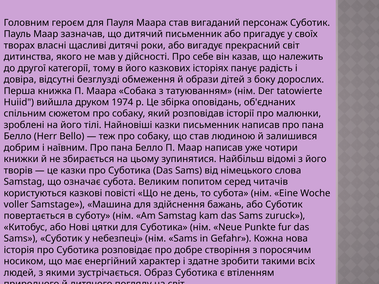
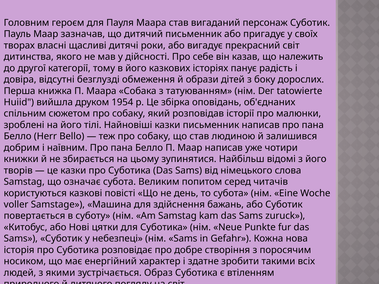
1974: 1974 -> 1954 (122, 102)
